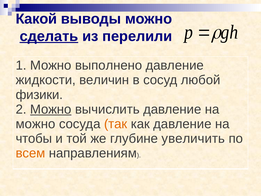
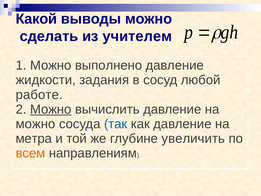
сделать underline: present -> none (49, 36)
перелили: перелили -> учителем (137, 36)
величин: величин -> задания (104, 80)
физики: физики -> работе (39, 95)
так colour: orange -> blue (116, 124)
чтобы: чтобы -> метра (34, 138)
